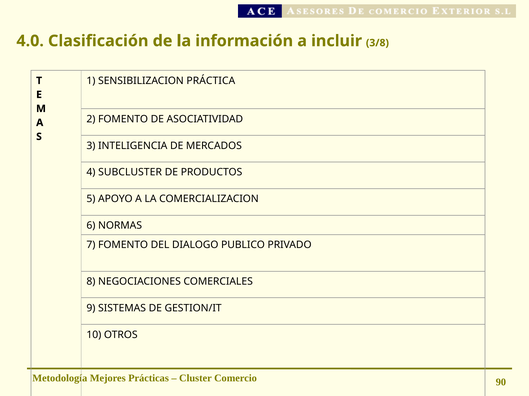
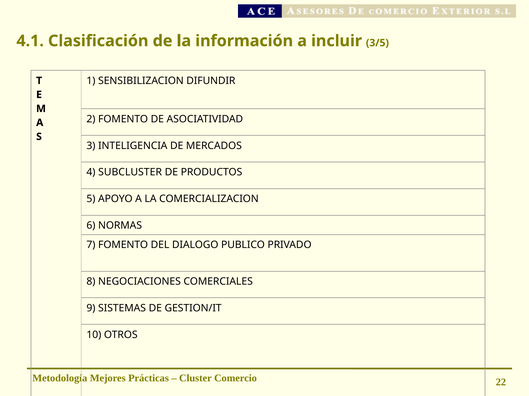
4.0: 4.0 -> 4.1 (30, 41)
3/8: 3/8 -> 3/5 (377, 43)
PRÁCTICA: PRÁCTICA -> DIFUNDIR (211, 81)
90: 90 -> 22 (501, 383)
